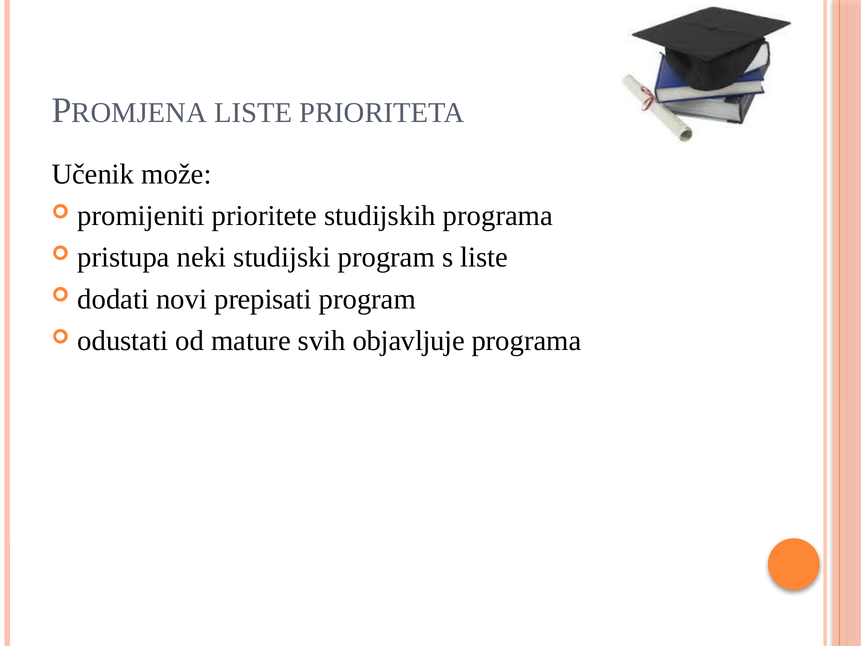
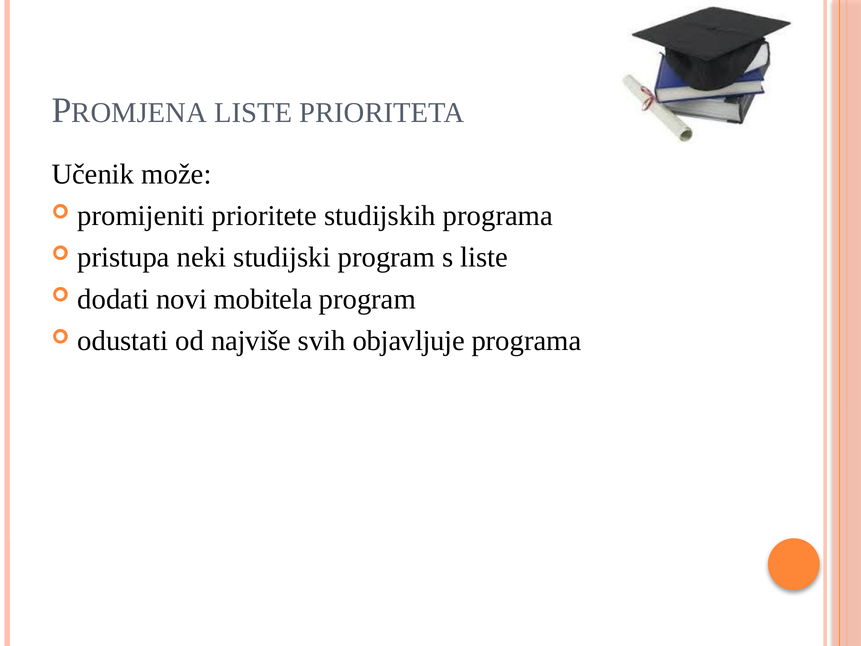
prepisati: prepisati -> mobitela (263, 299)
mature: mature -> najviše (251, 341)
